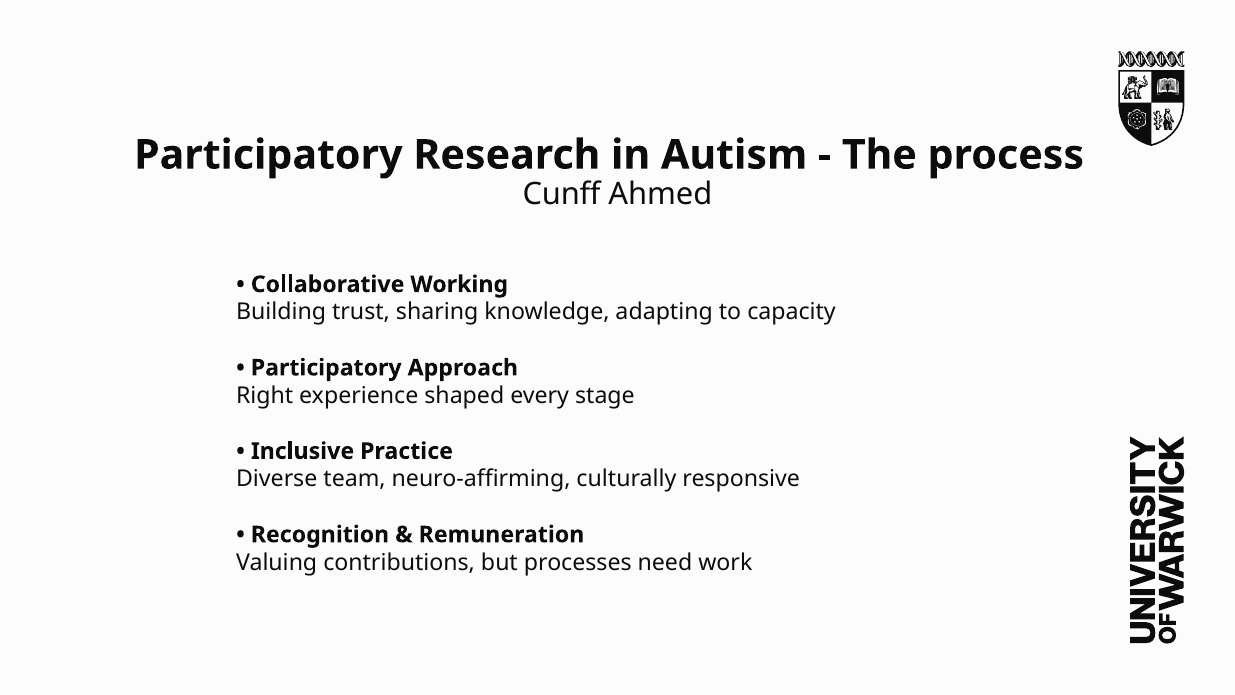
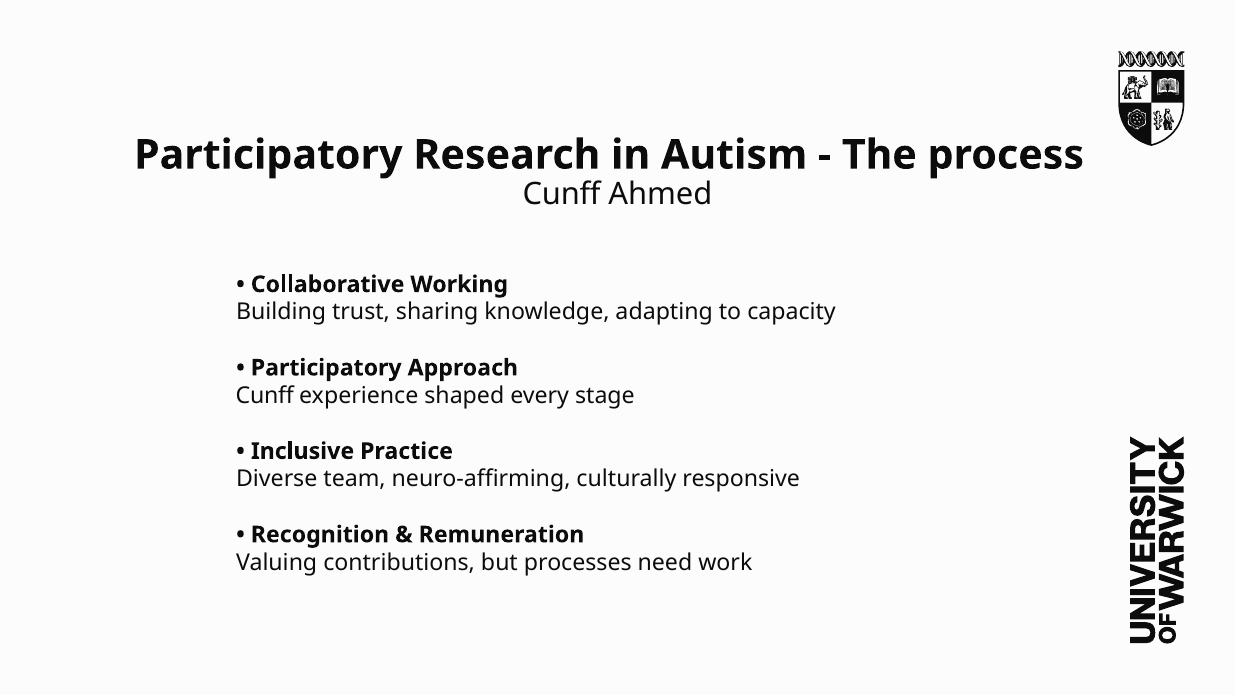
Right: Right -> Cunff (265, 395)
